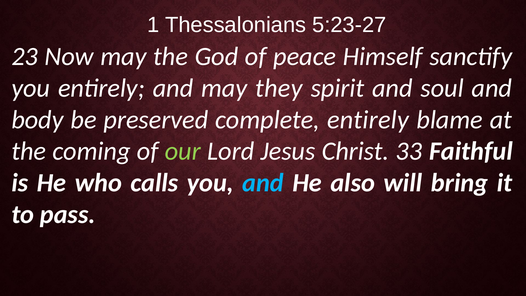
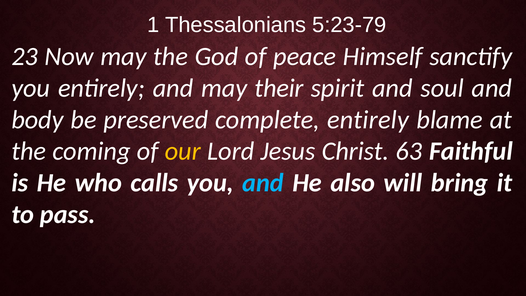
5:23-27: 5:23-27 -> 5:23-79 (349, 25)
they: they -> their (279, 88)
our colour: light green -> yellow (183, 151)
33: 33 -> 63 (409, 151)
